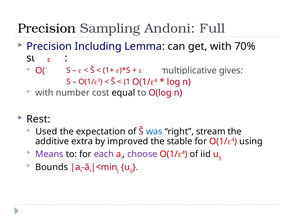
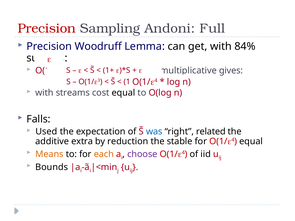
Precision colour: black -> red (47, 28)
Including: Including -> Woodruff (98, 46)
70%: 70% -> 84% (245, 46)
number: number -> streams (73, 93)
Rest: Rest -> Falls (39, 119)
stream: stream -> related (211, 132)
improved: improved -> reduction (128, 141)
O(1/4 using: using -> equal (251, 141)
Means colour: purple -> orange (49, 154)
each colour: purple -> orange (104, 154)
